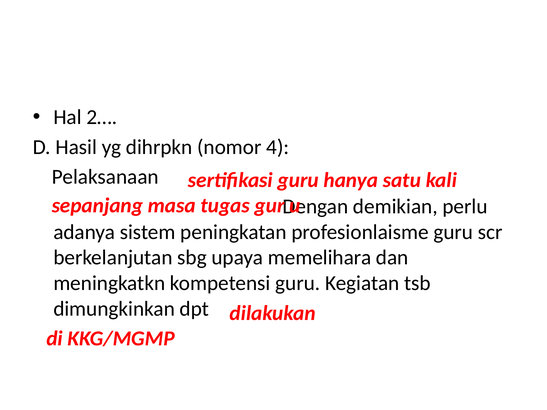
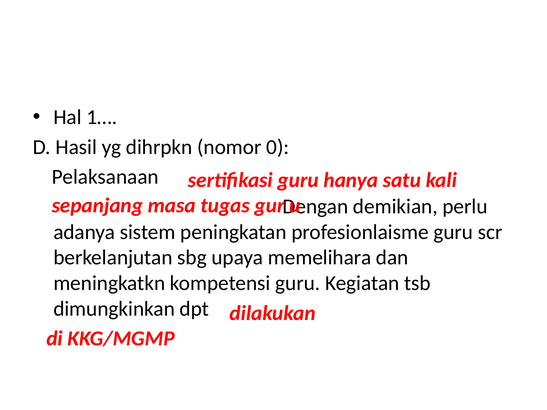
2…: 2… -> 1… (102, 117)
4: 4 -> 0 (278, 147)
